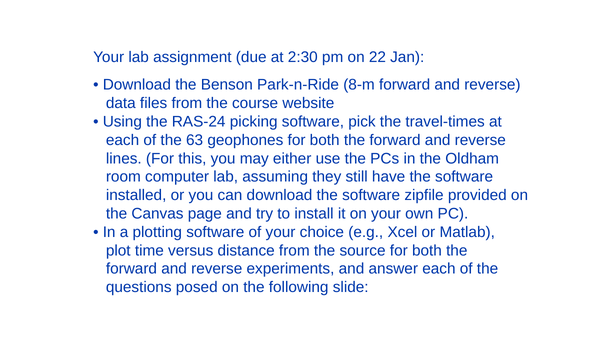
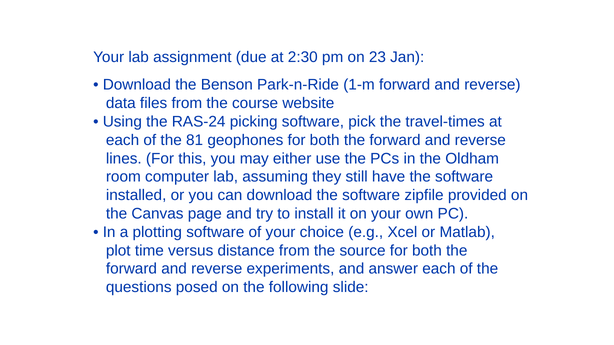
22: 22 -> 23 (377, 57)
8-m: 8-m -> 1-m (359, 85)
63: 63 -> 81 (195, 140)
